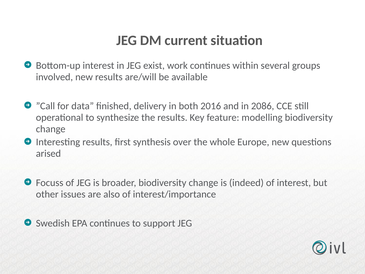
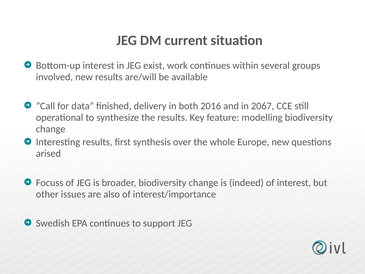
2086: 2086 -> 2067 (263, 106)
